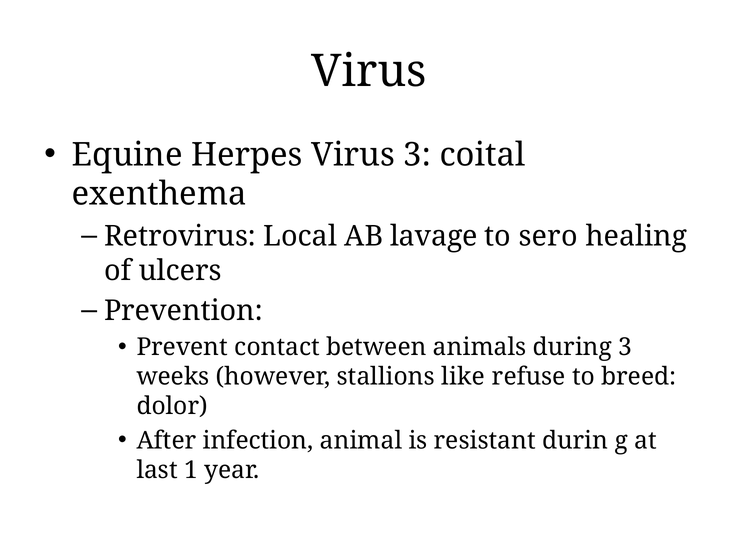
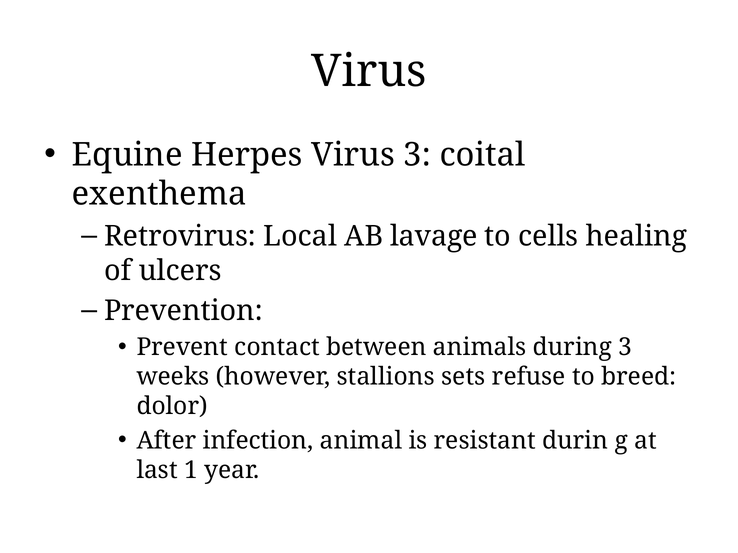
sero: sero -> cells (548, 237)
like: like -> sets (463, 377)
